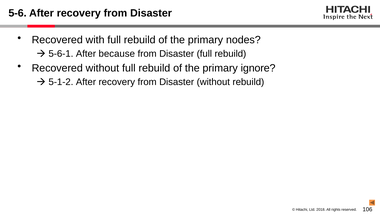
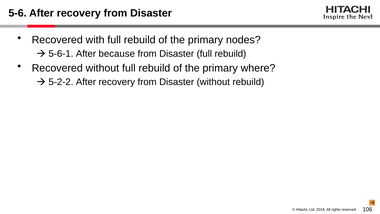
ignore: ignore -> where (258, 68)
5-1-2: 5-1-2 -> 5-2-2 (61, 82)
